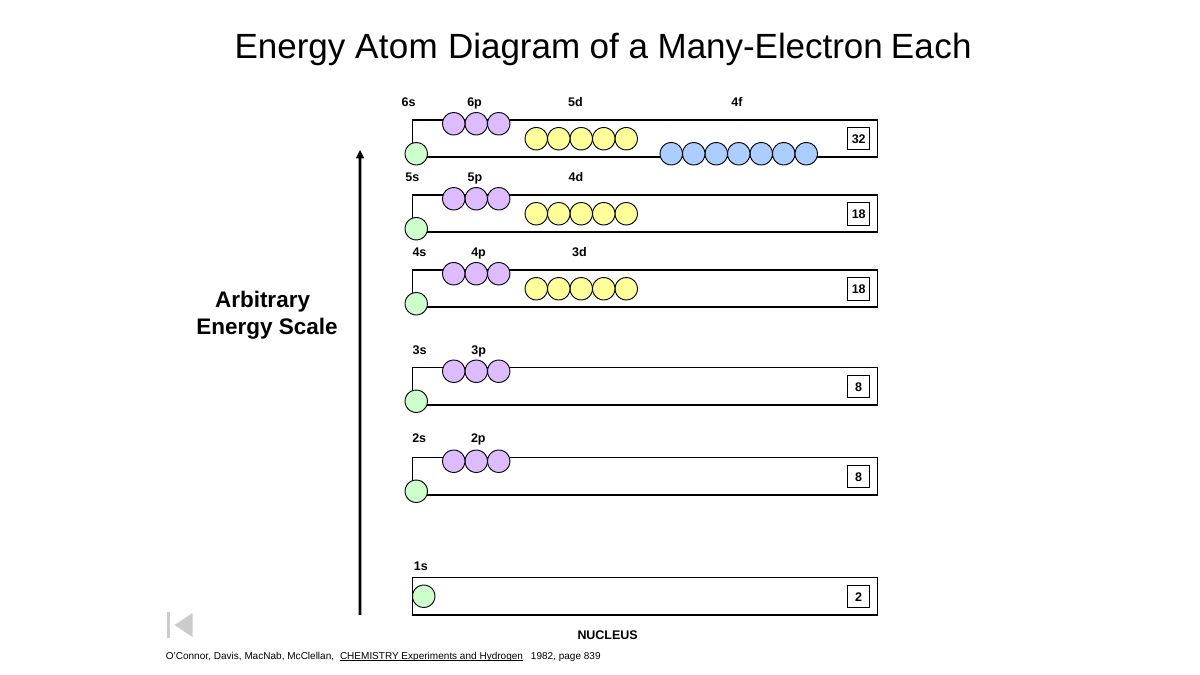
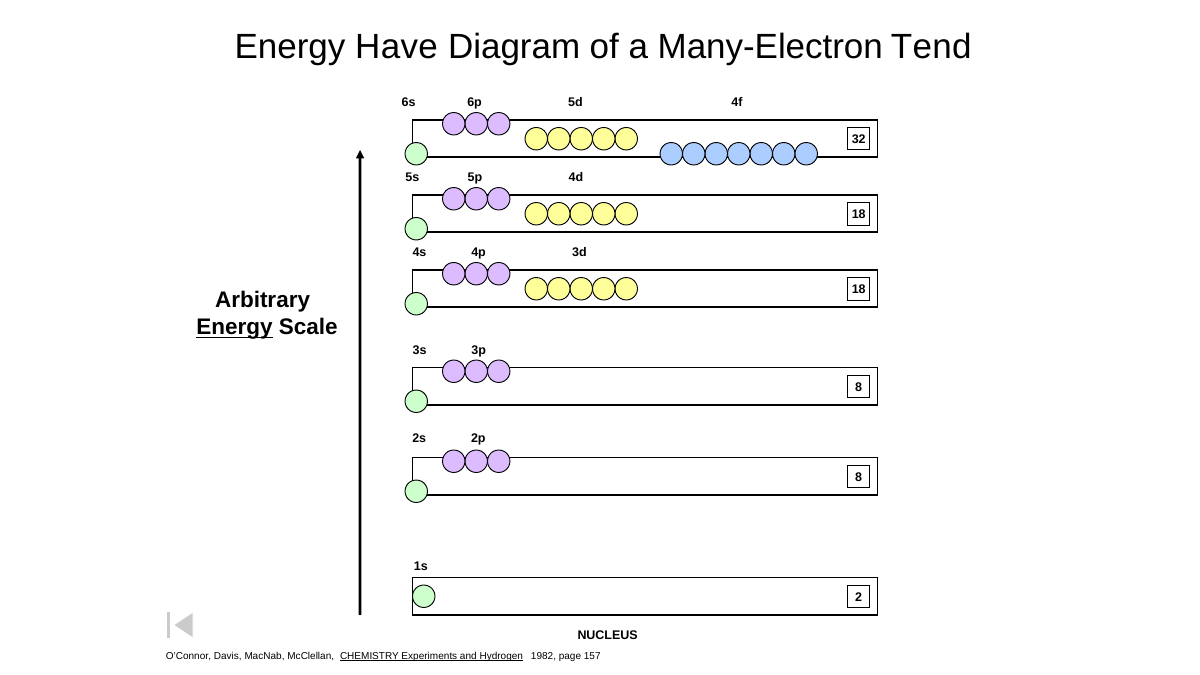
Atom: Atom -> Have (397, 47)
Each: Each -> Tend (931, 47)
Energy underline: none -> present (235, 328)
839: 839 -> 157 (592, 656)
